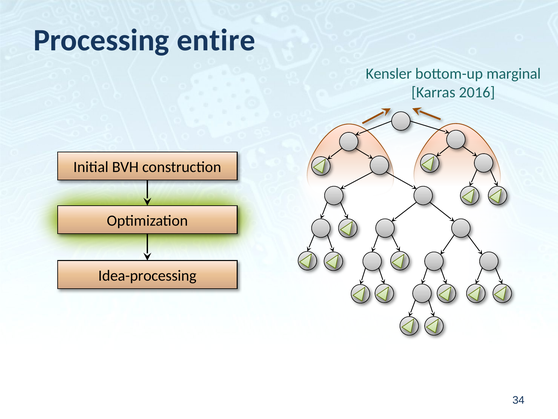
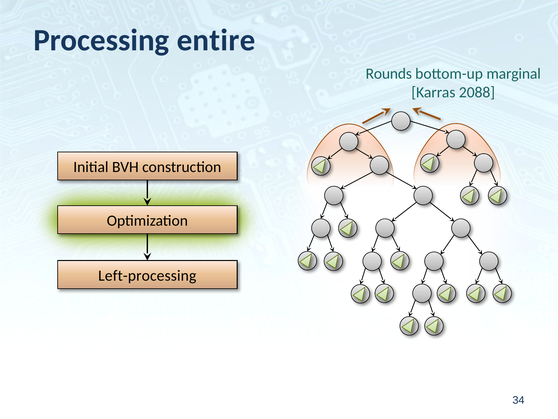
Kensler: Kensler -> Rounds (389, 74)
2016: 2016 -> 2088 (477, 92)
Idea-processing: Idea-processing -> Left-processing (147, 275)
